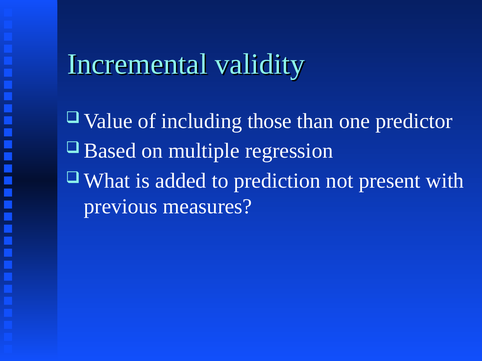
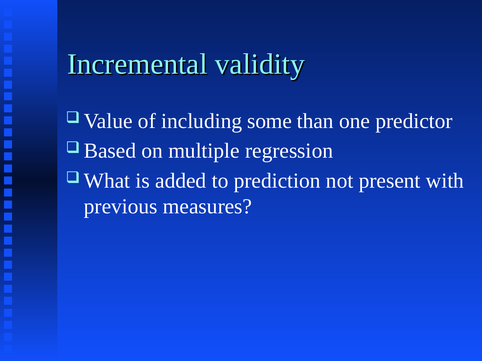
those: those -> some (270, 121)
